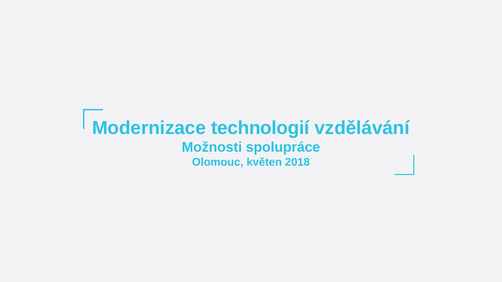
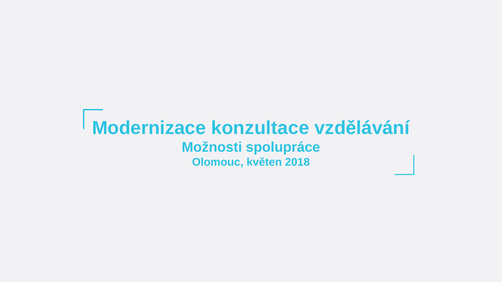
technologií: technologií -> konzultace (260, 128)
